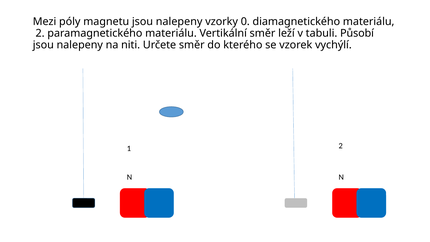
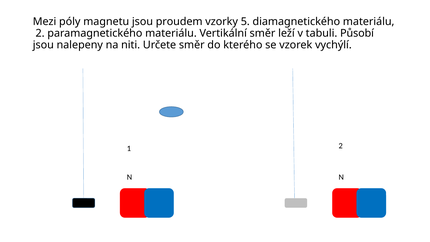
magnetu jsou nalepeny: nalepeny -> proudem (179, 22)
0: 0 -> 5 (245, 22)
